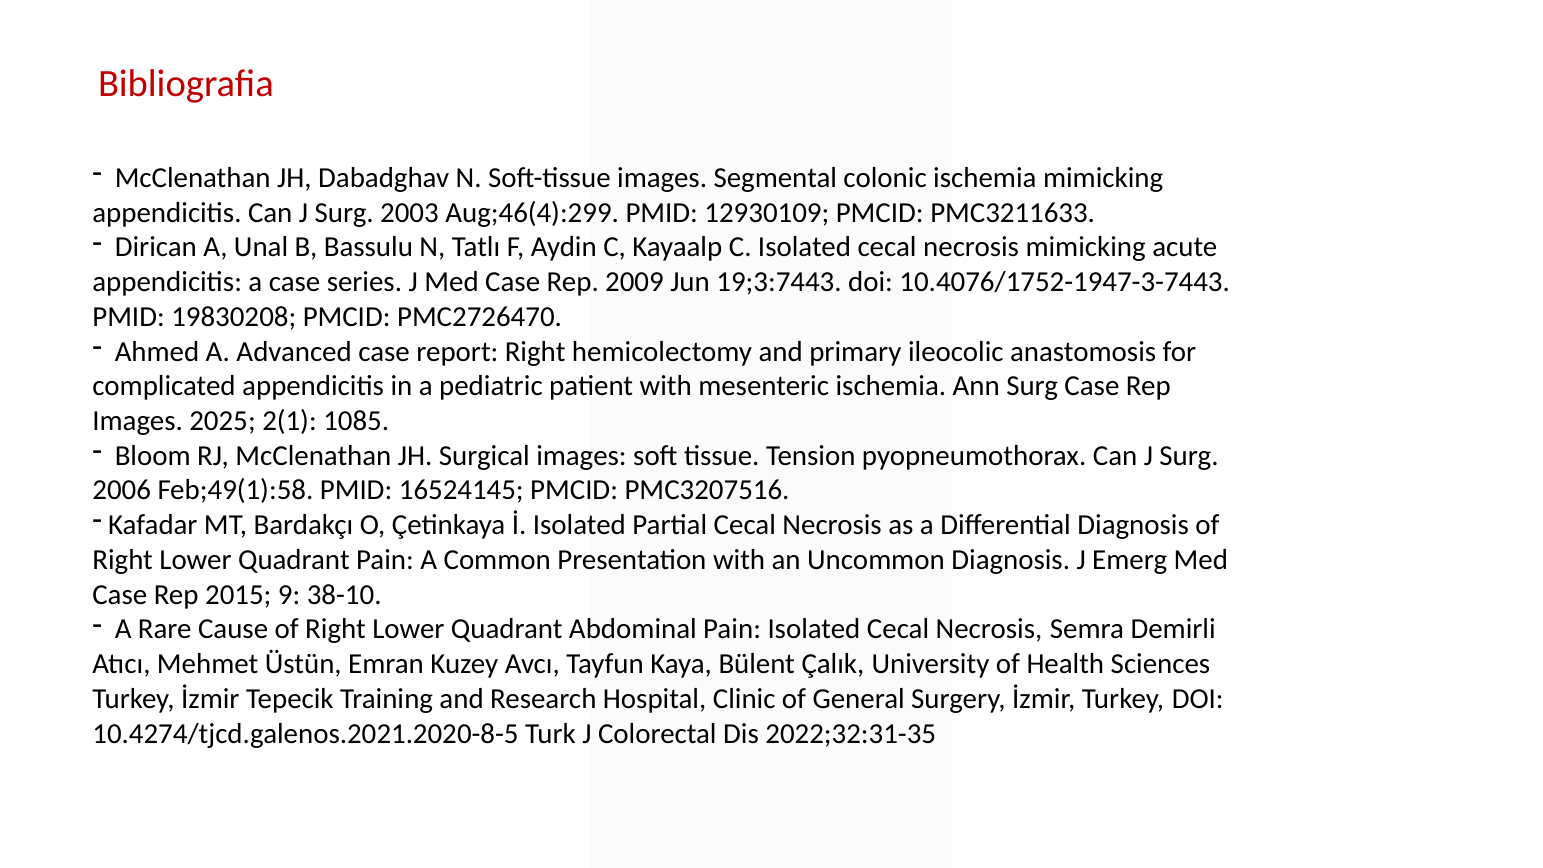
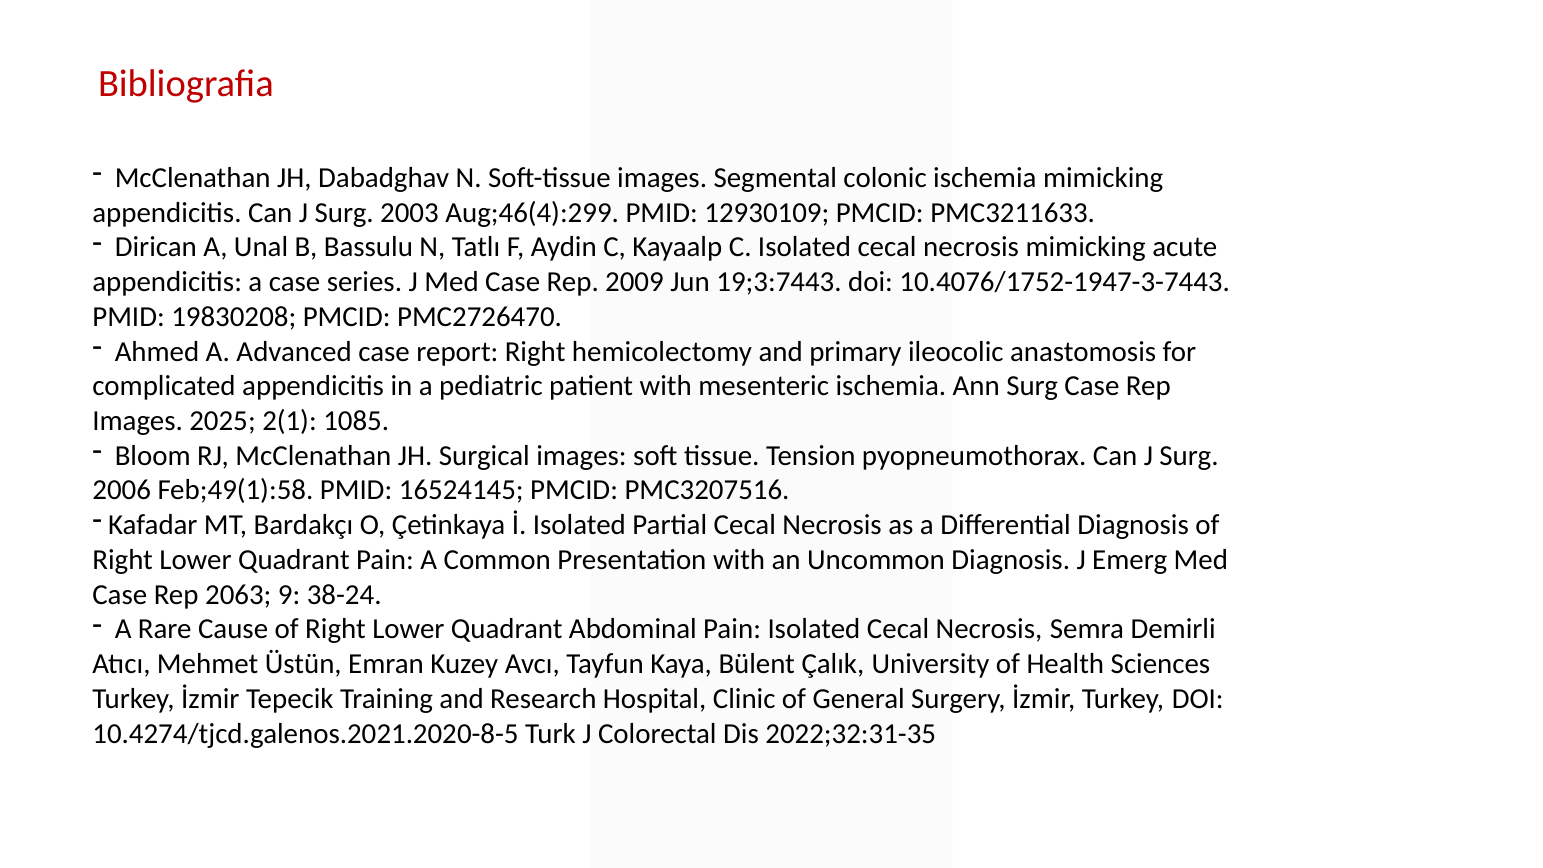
2015: 2015 -> 2063 (238, 595)
38-10: 38-10 -> 38-24 (344, 595)
